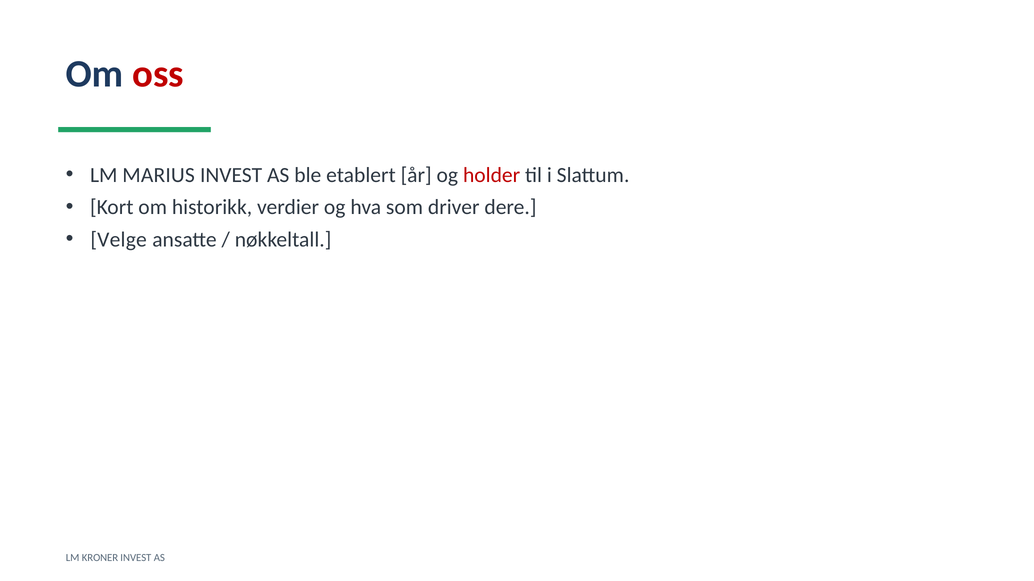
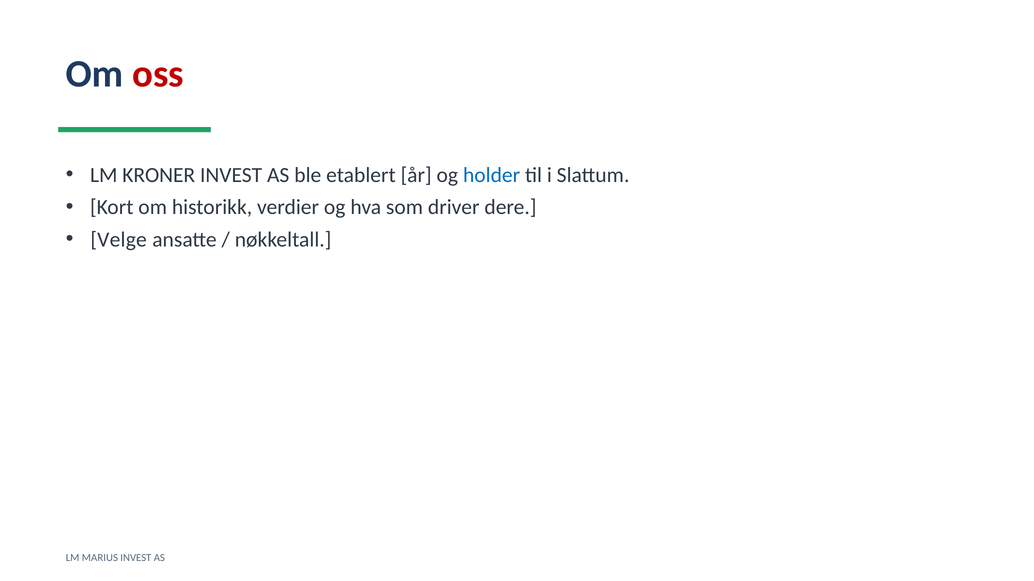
MARIUS: MARIUS -> KRONER (159, 175)
holder colour: red -> blue (492, 175)
KRONER: KRONER -> MARIUS (100, 558)
